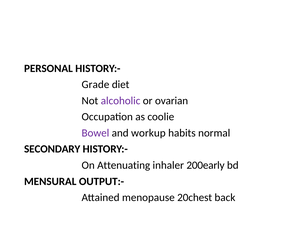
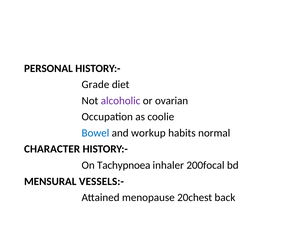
Bowel colour: purple -> blue (95, 133)
SECONDARY: SECONDARY -> CHARACTER (52, 149)
Attenuating: Attenuating -> Tachypnoea (124, 166)
200early: 200early -> 200focal (205, 166)
OUTPUT:-: OUTPUT:- -> VESSELS:- (101, 182)
